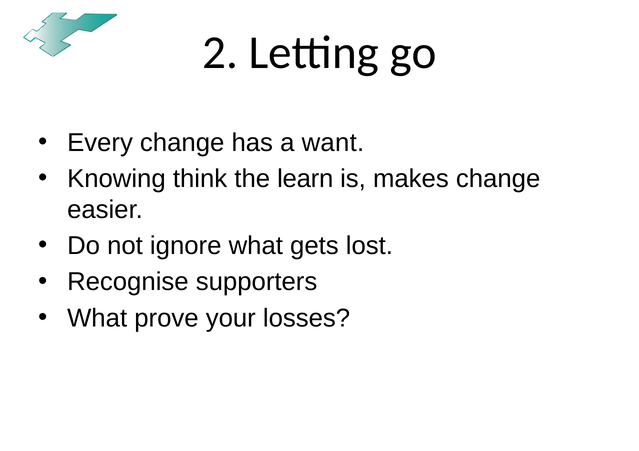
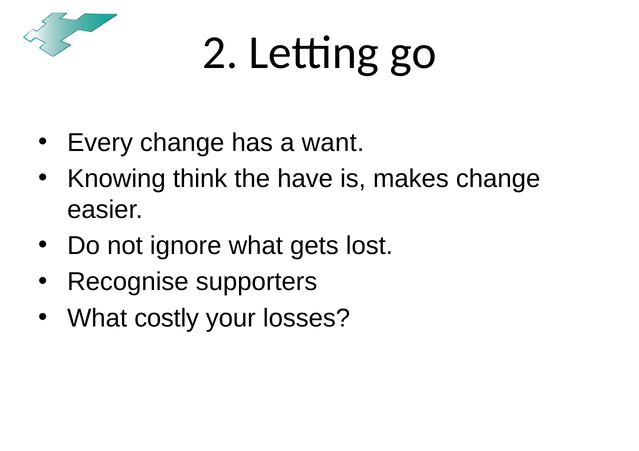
learn: learn -> have (305, 179)
prove: prove -> costly (167, 318)
